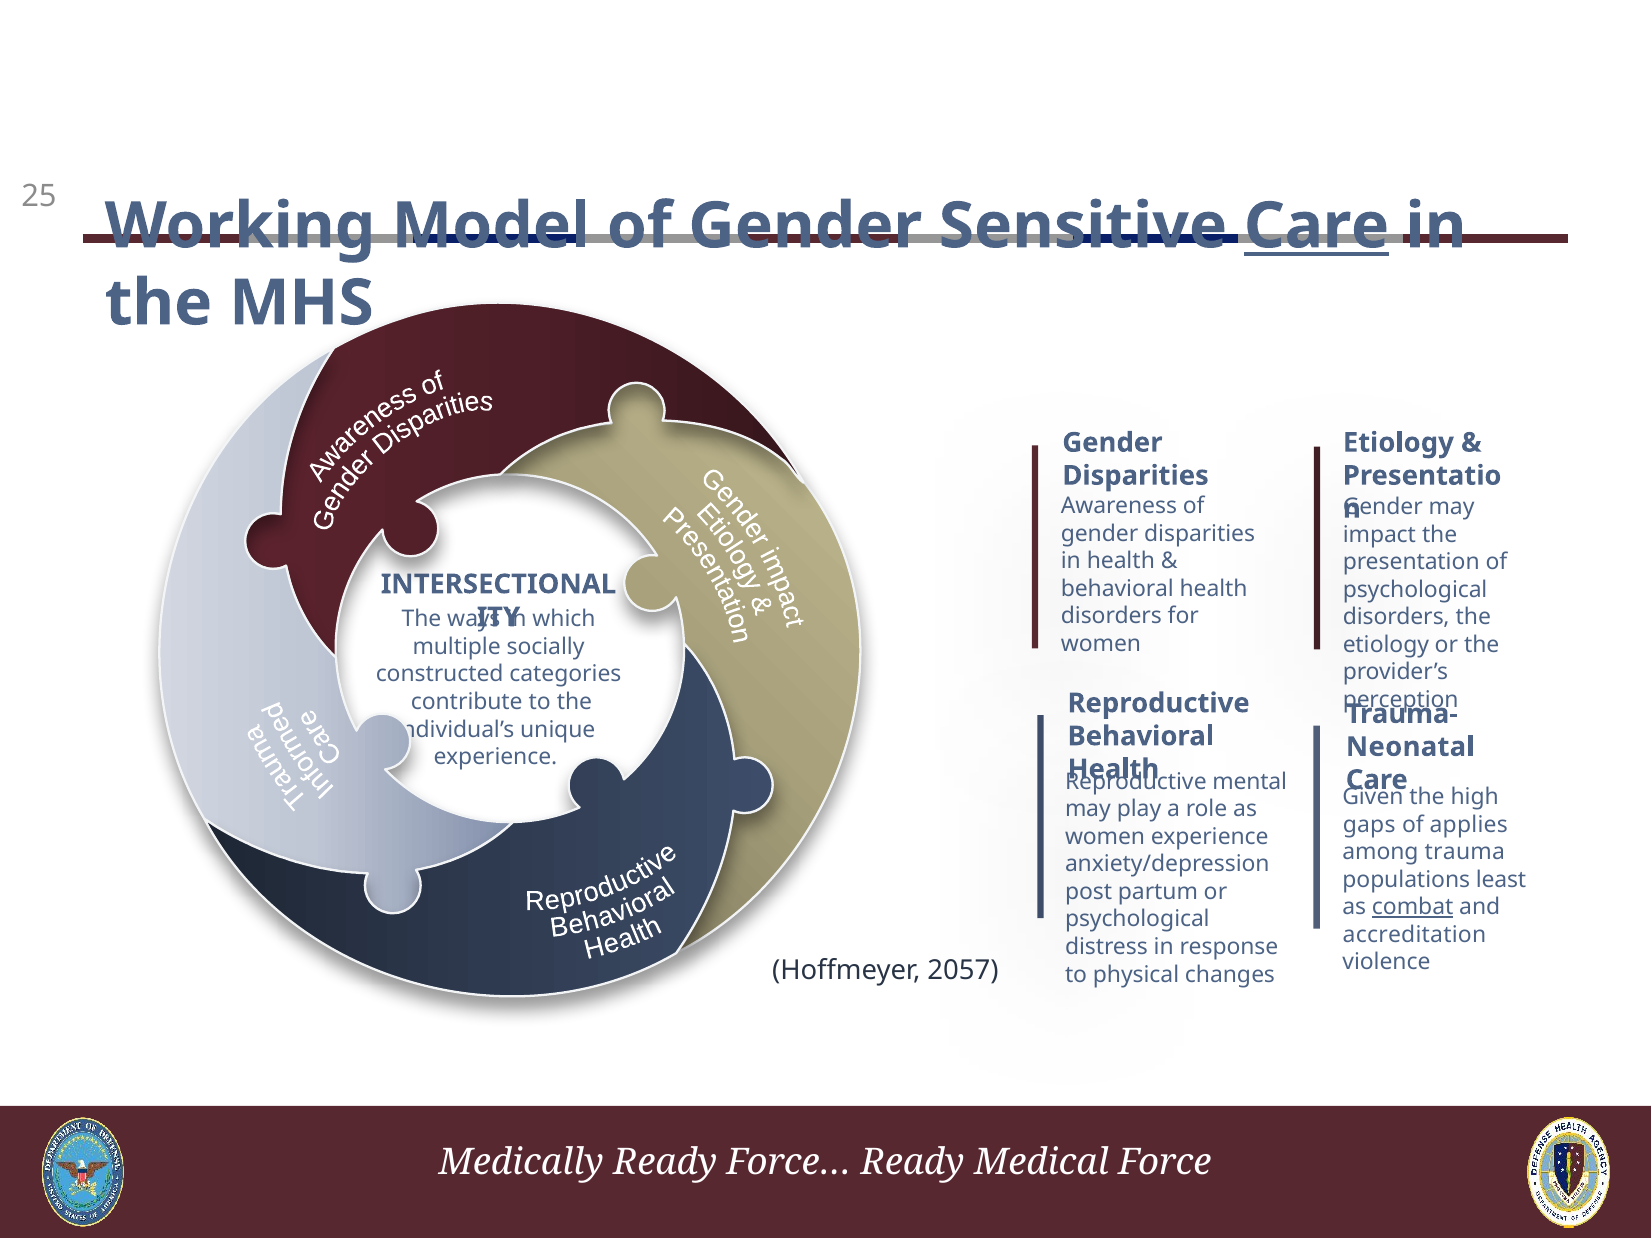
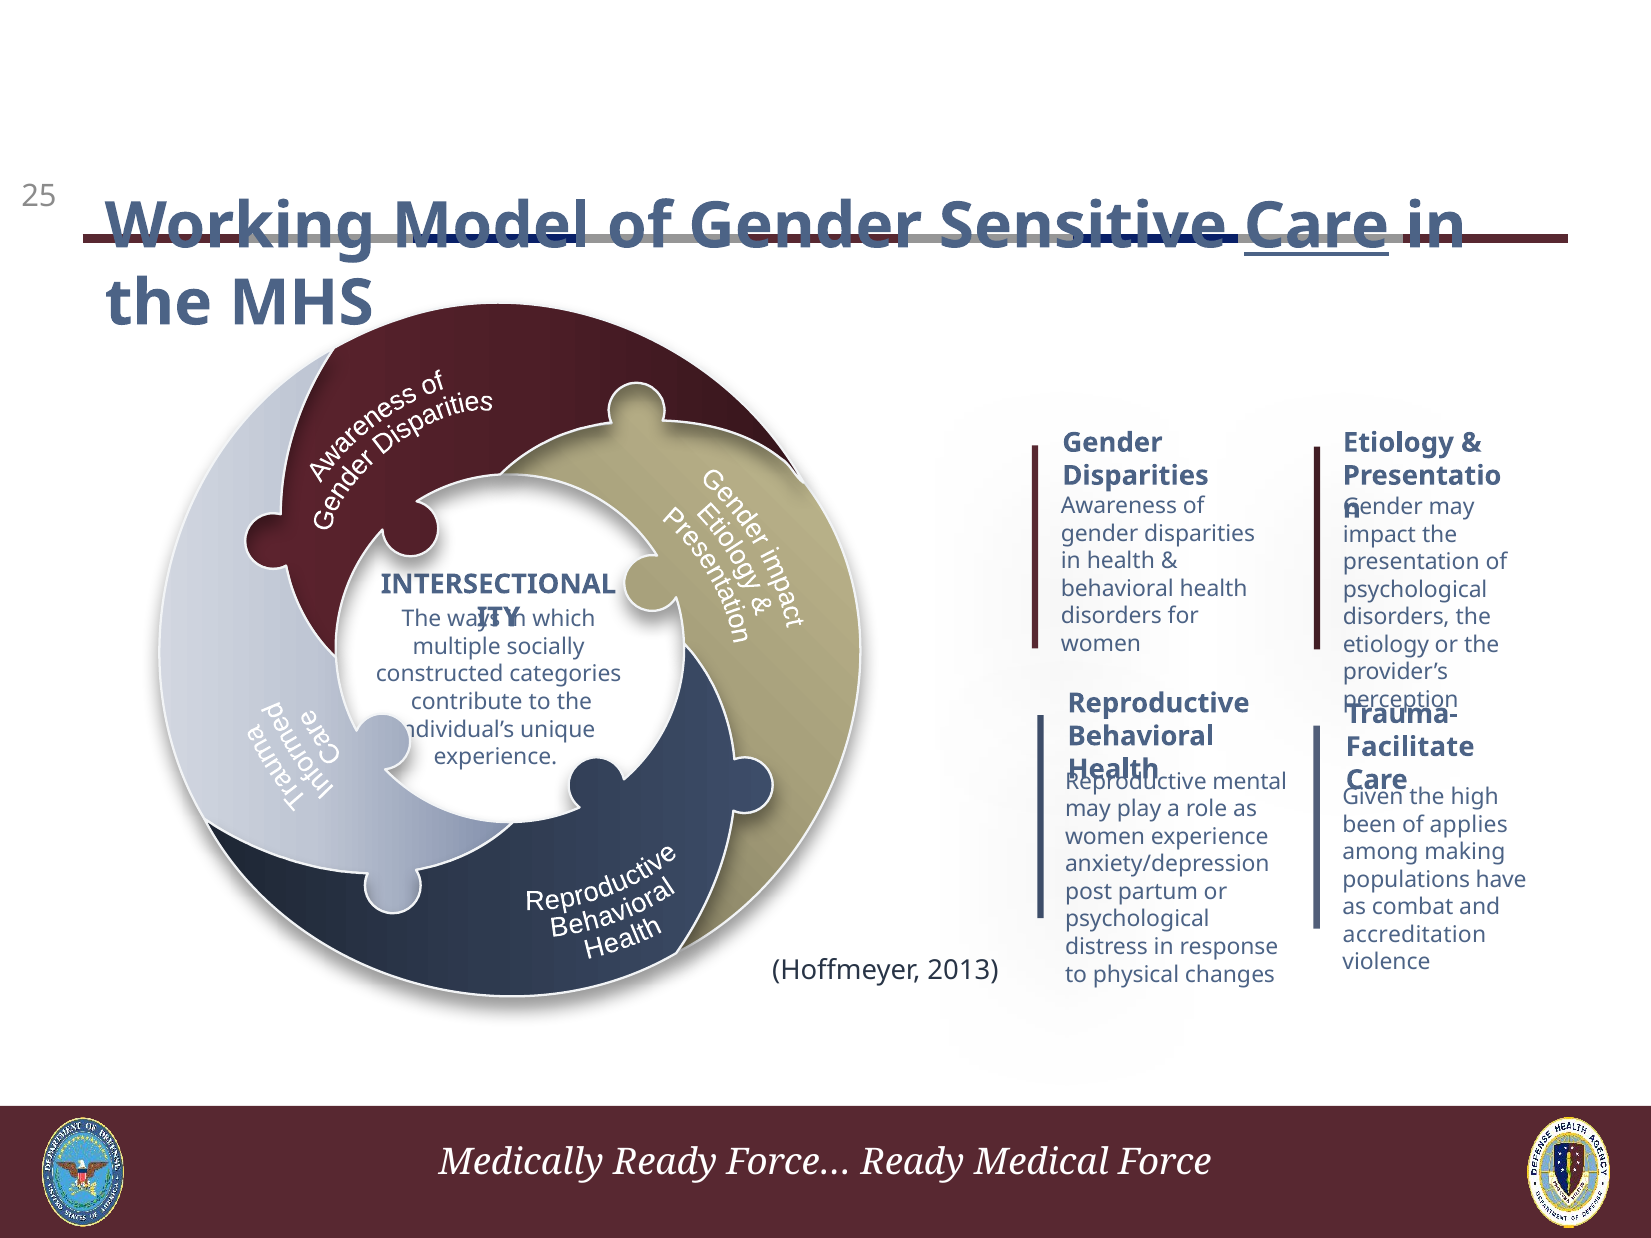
Neonatal: Neonatal -> Facilitate (1410, 747)
gaps: gaps -> been (1369, 825)
trauma: trauma -> making (1465, 852)
least: least -> have (1501, 880)
combat underline: present -> none (1413, 907)
2057: 2057 -> 2013 (963, 970)
